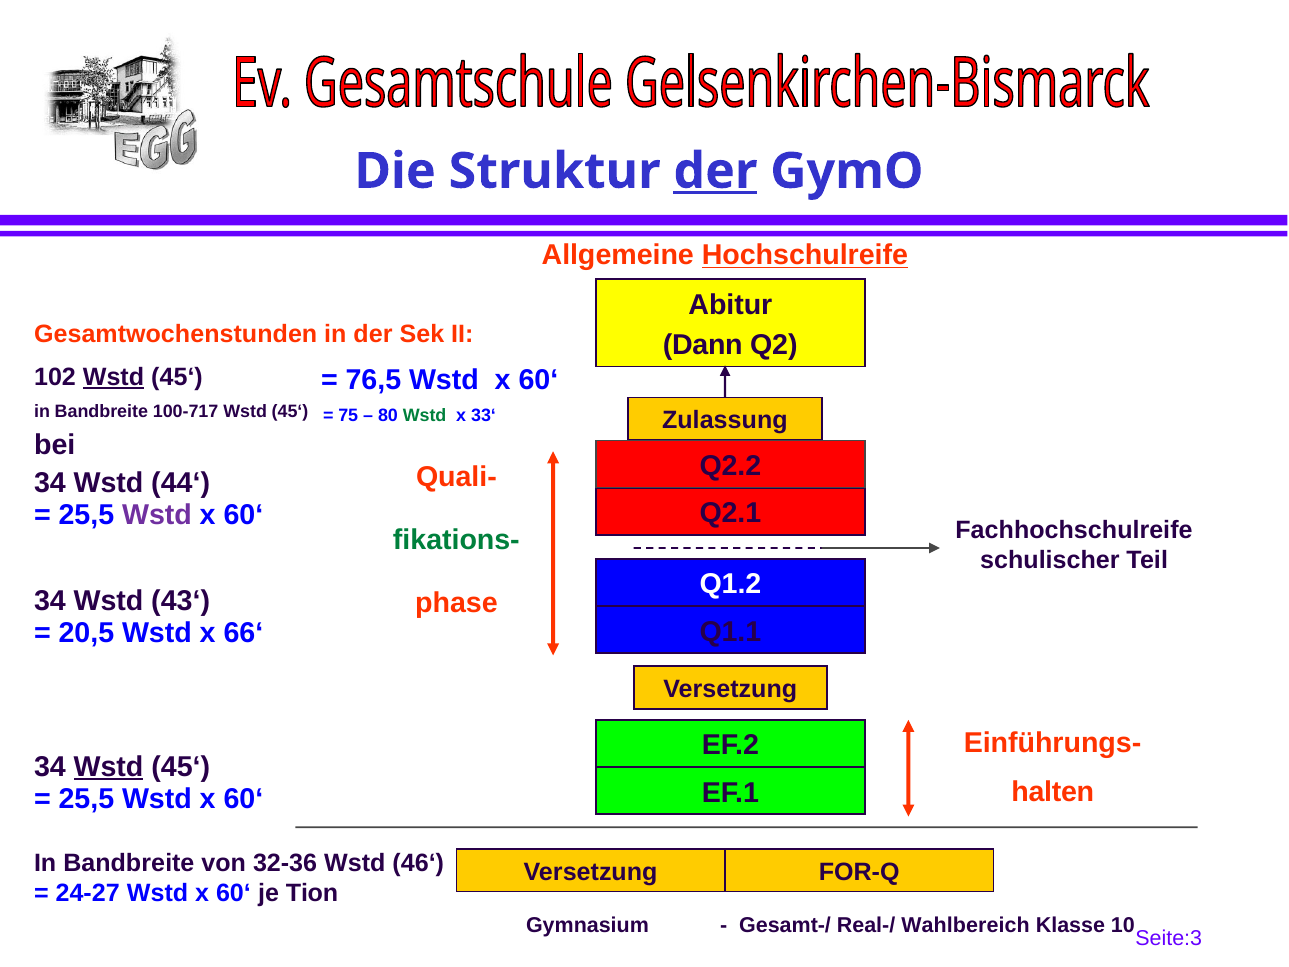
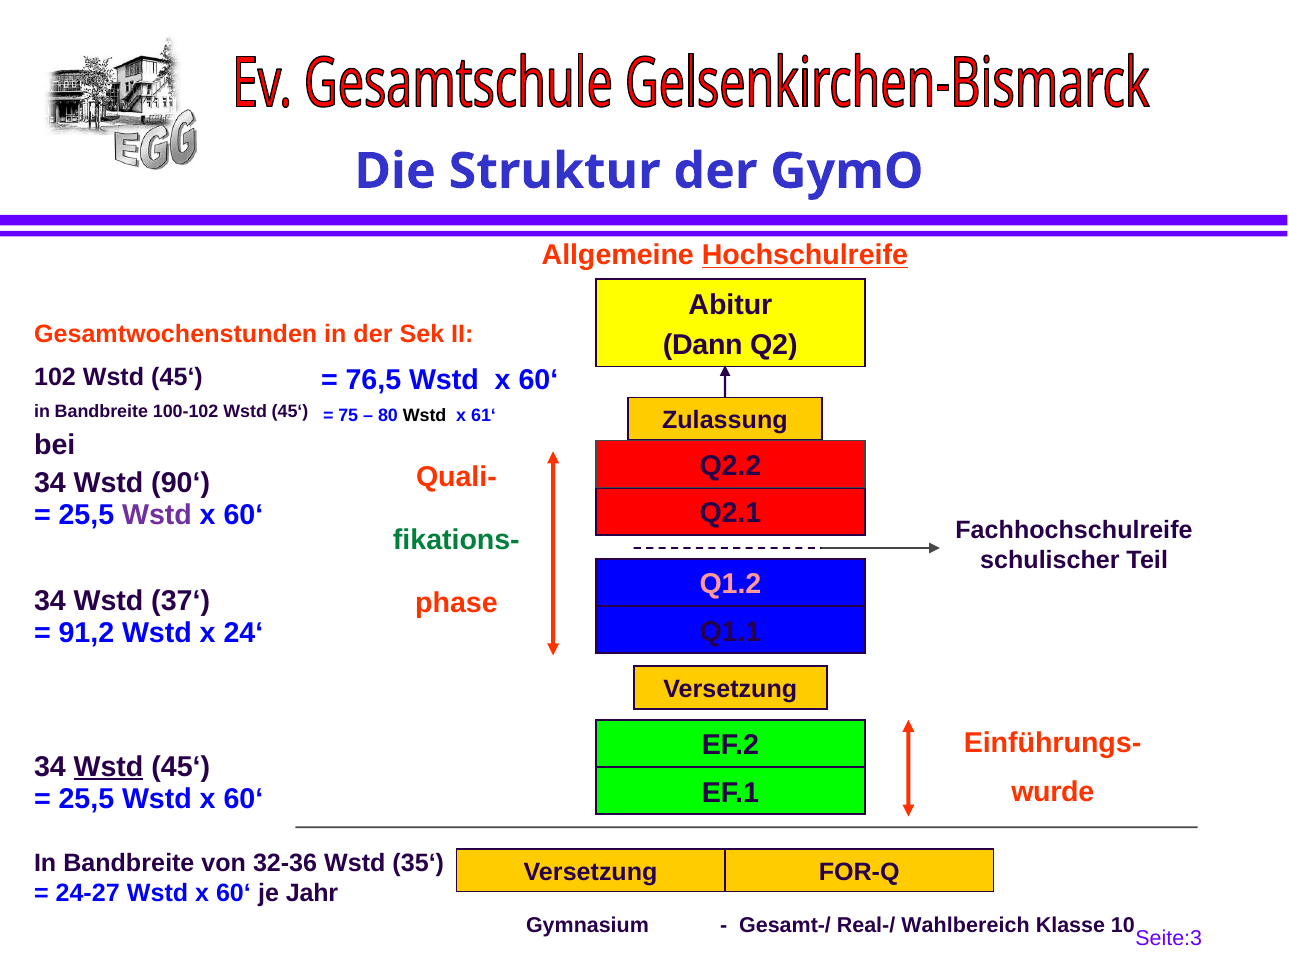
der underline: present -> none (715, 171)
Wstd underline: present -> none (113, 377)
100-717: 100-717 -> 100-102 (186, 411)
Wstd colour: green -> black (425, 416)
33‘: 33‘ -> 61‘ (483, 416)
44‘: 44‘ -> 90‘ (181, 483)
Q1.2 colour: white -> pink (730, 584)
43‘: 43‘ -> 37‘ (181, 601)
20,5: 20,5 -> 91,2 (86, 633)
66‘: 66‘ -> 24‘ (243, 633)
halten: halten -> wurde (1053, 792)
46‘: 46‘ -> 35‘ (418, 863)
Tion: Tion -> Jahr (312, 893)
